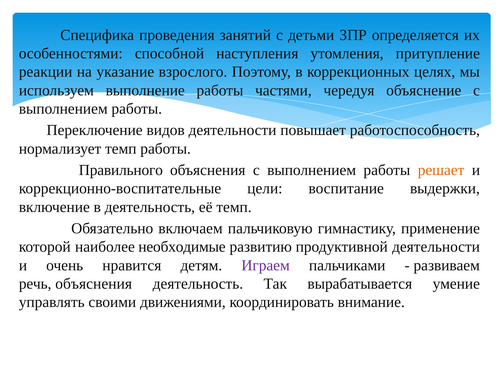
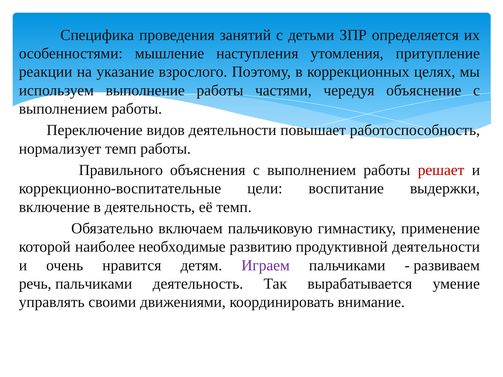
способной: способной -> мышление (170, 54)
решает colour: orange -> red (441, 170)
речь объяснения: объяснения -> пальчиками (94, 284)
